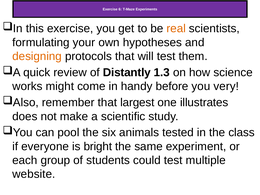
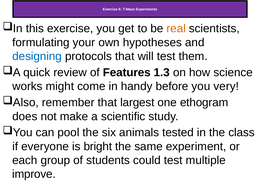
designing colour: orange -> blue (37, 56)
Distantly: Distantly -> Features (127, 72)
illustrates: illustrates -> ethogram (204, 103)
website: website -> improve (34, 174)
